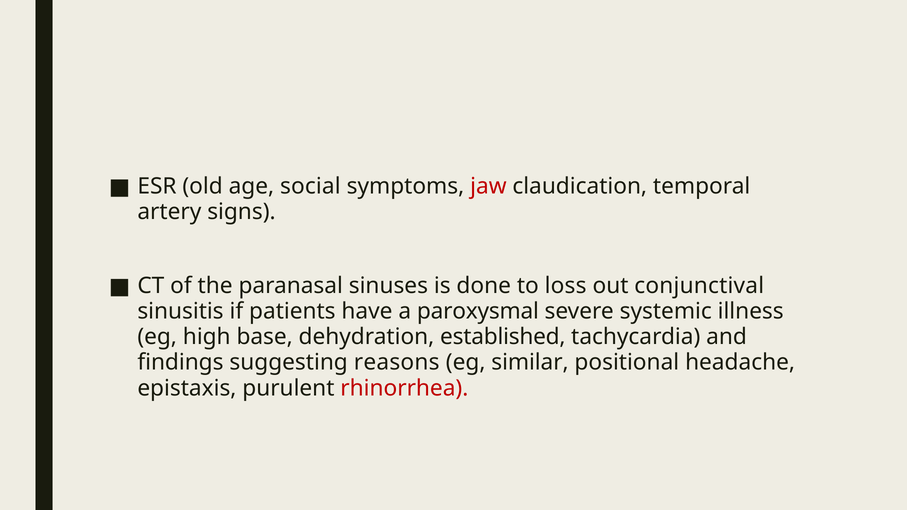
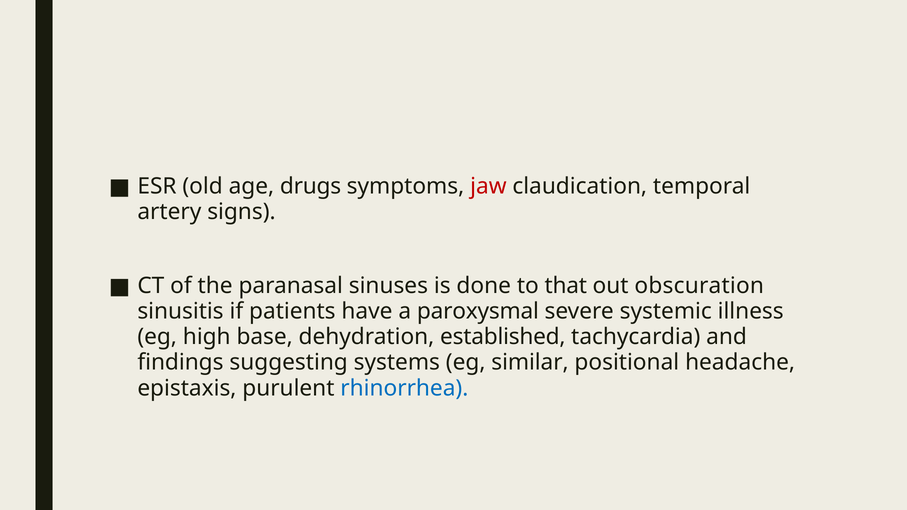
social: social -> drugs (311, 186)
loss: loss -> that (566, 286)
conjunctival: conjunctival -> obscuration (699, 286)
reasons: reasons -> systems (397, 363)
rhinorrhea colour: red -> blue (404, 388)
